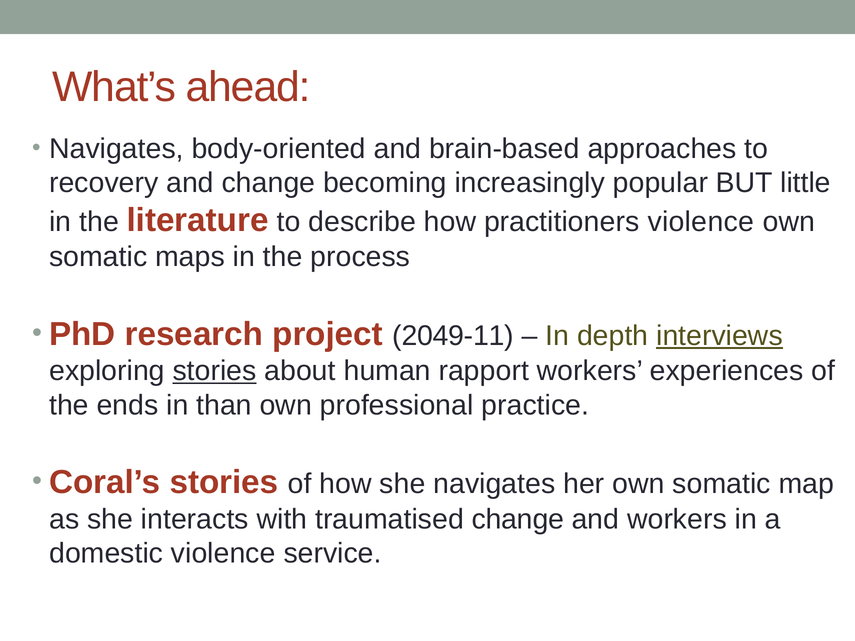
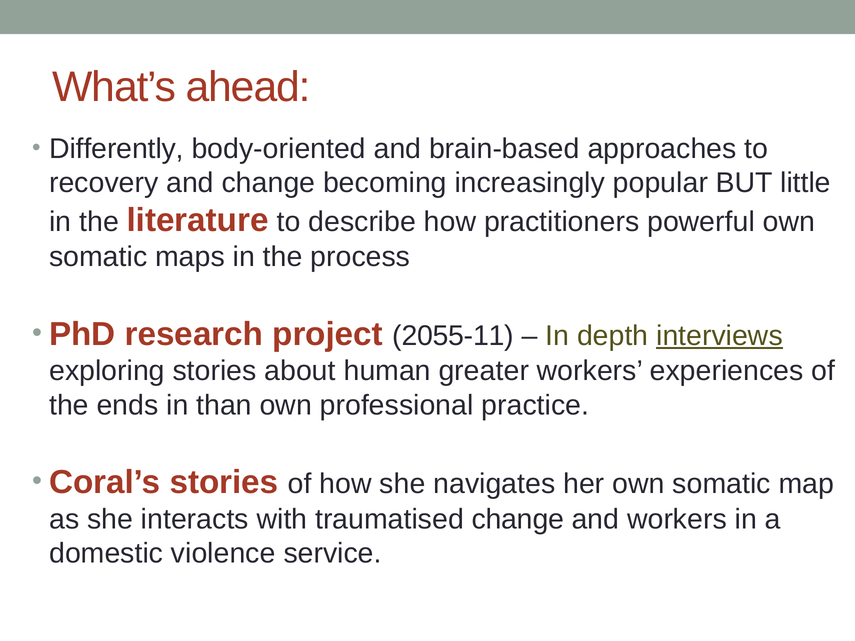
Navigates: Navigates -> Differently (116, 149)
practitioners violence: violence -> powerful (701, 222)
2049-11: 2049-11 -> 2055-11 (453, 336)
stories underline: present -> none (215, 371)
rapport: rapport -> greater (484, 371)
